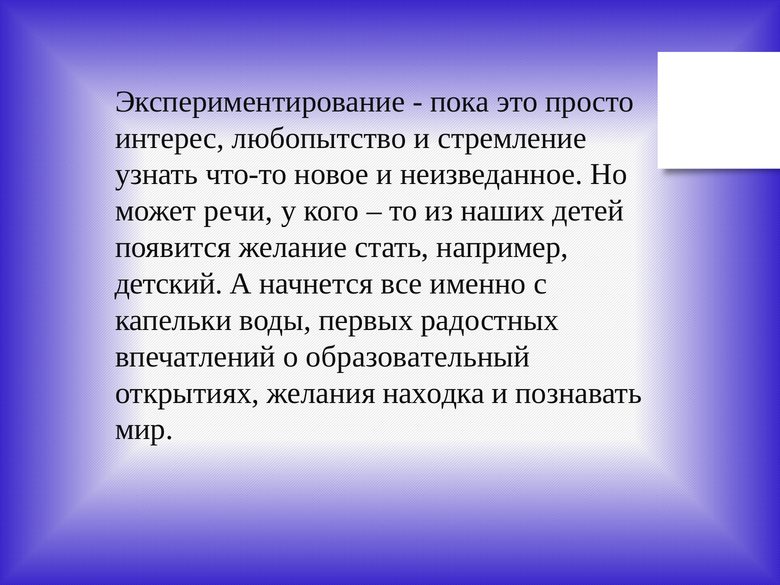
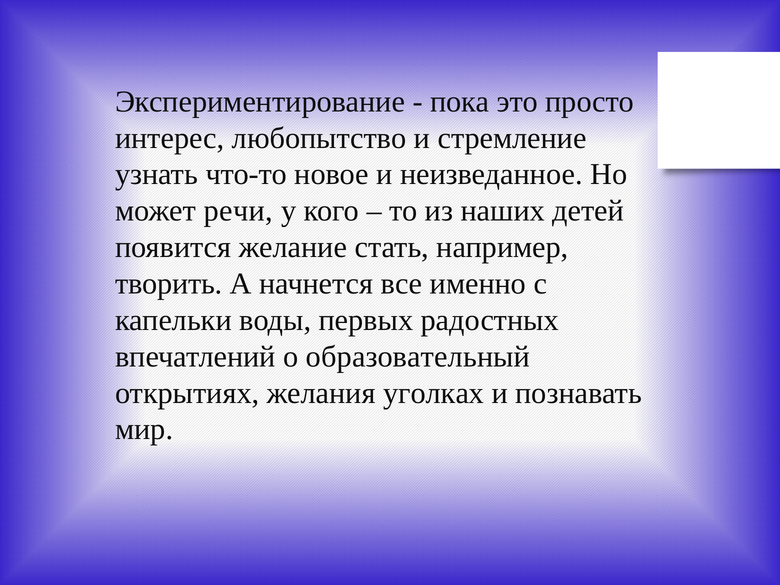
детский: детский -> творить (169, 284)
находка: находка -> уголках (434, 393)
